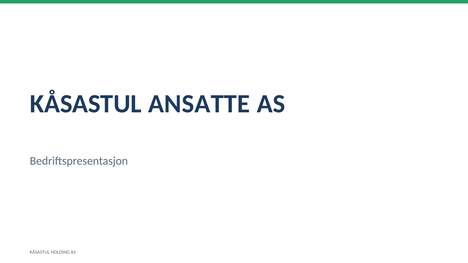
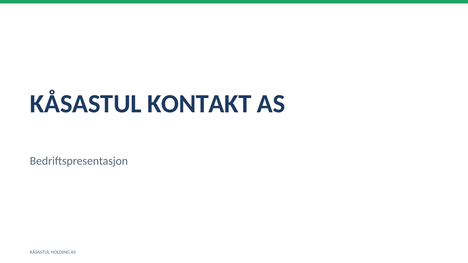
ANSATTE: ANSATTE -> KONTAKT (199, 104)
